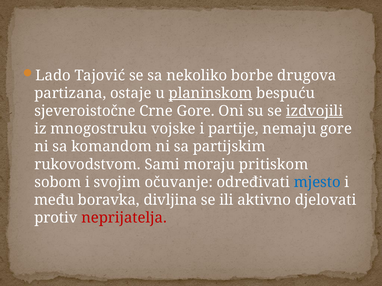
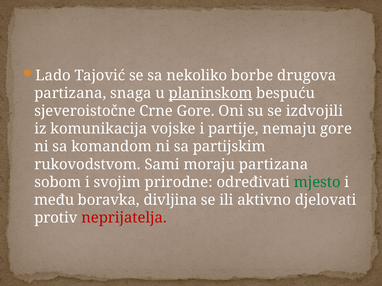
ostaje: ostaje -> snaga (131, 93)
izdvojili underline: present -> none (314, 111)
mnogostruku: mnogostruku -> komunikacija (99, 129)
moraju pritiskom: pritiskom -> partizana (274, 165)
očuvanje: očuvanje -> prirodne (179, 183)
mjesto colour: blue -> green (317, 183)
